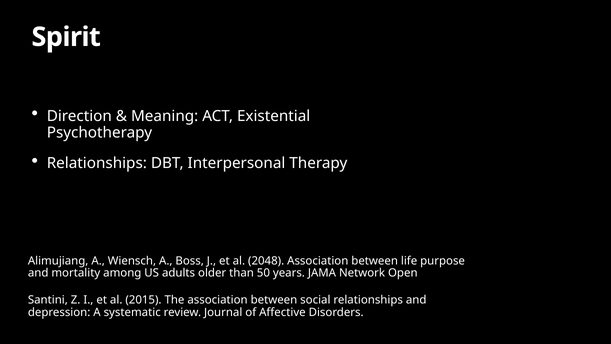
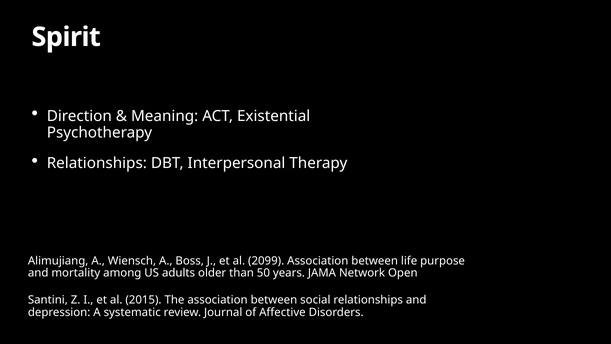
2048: 2048 -> 2099 (266, 261)
